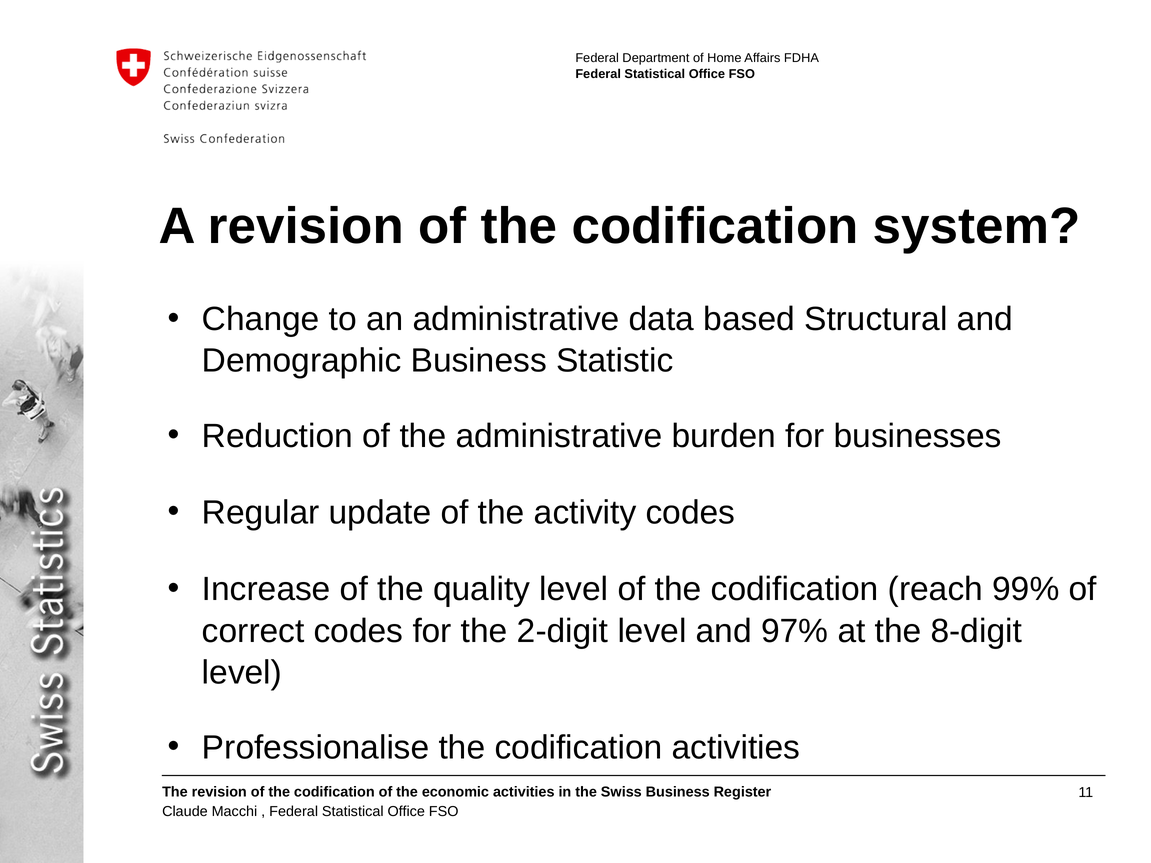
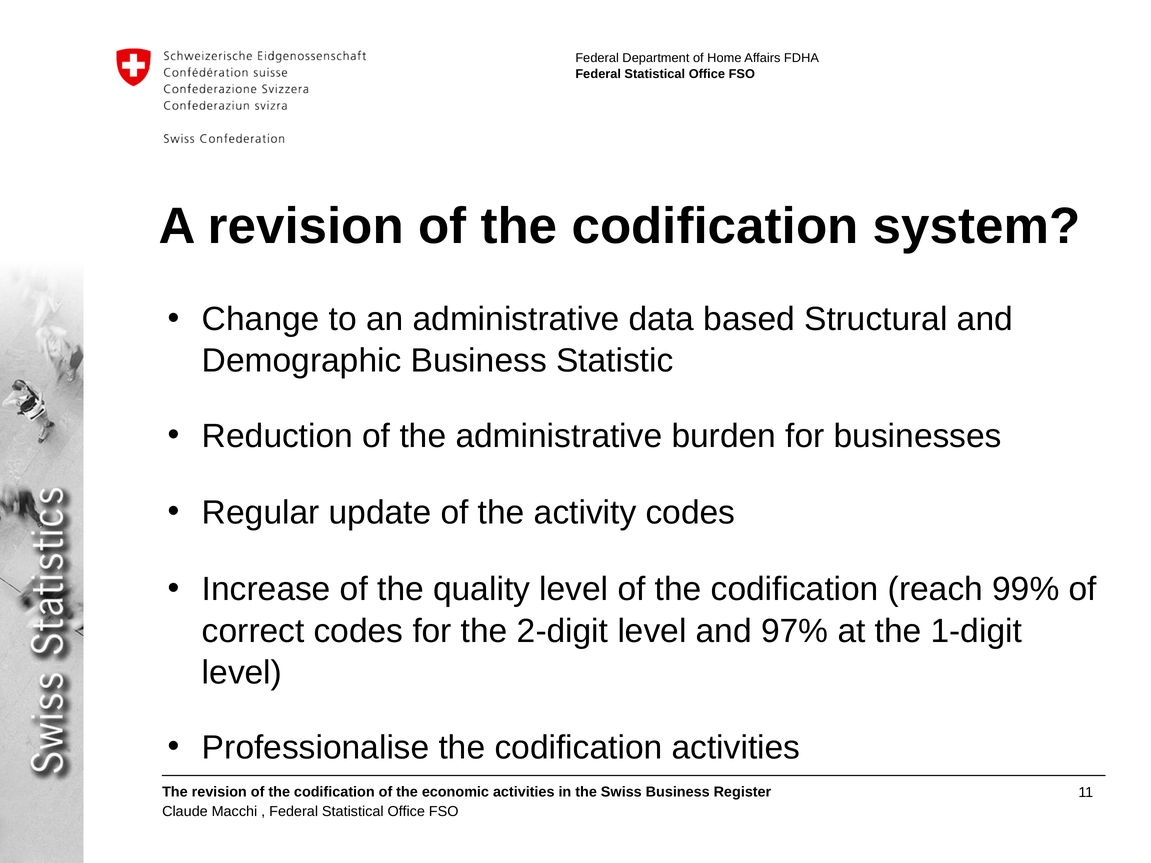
8-digit: 8-digit -> 1-digit (976, 631)
